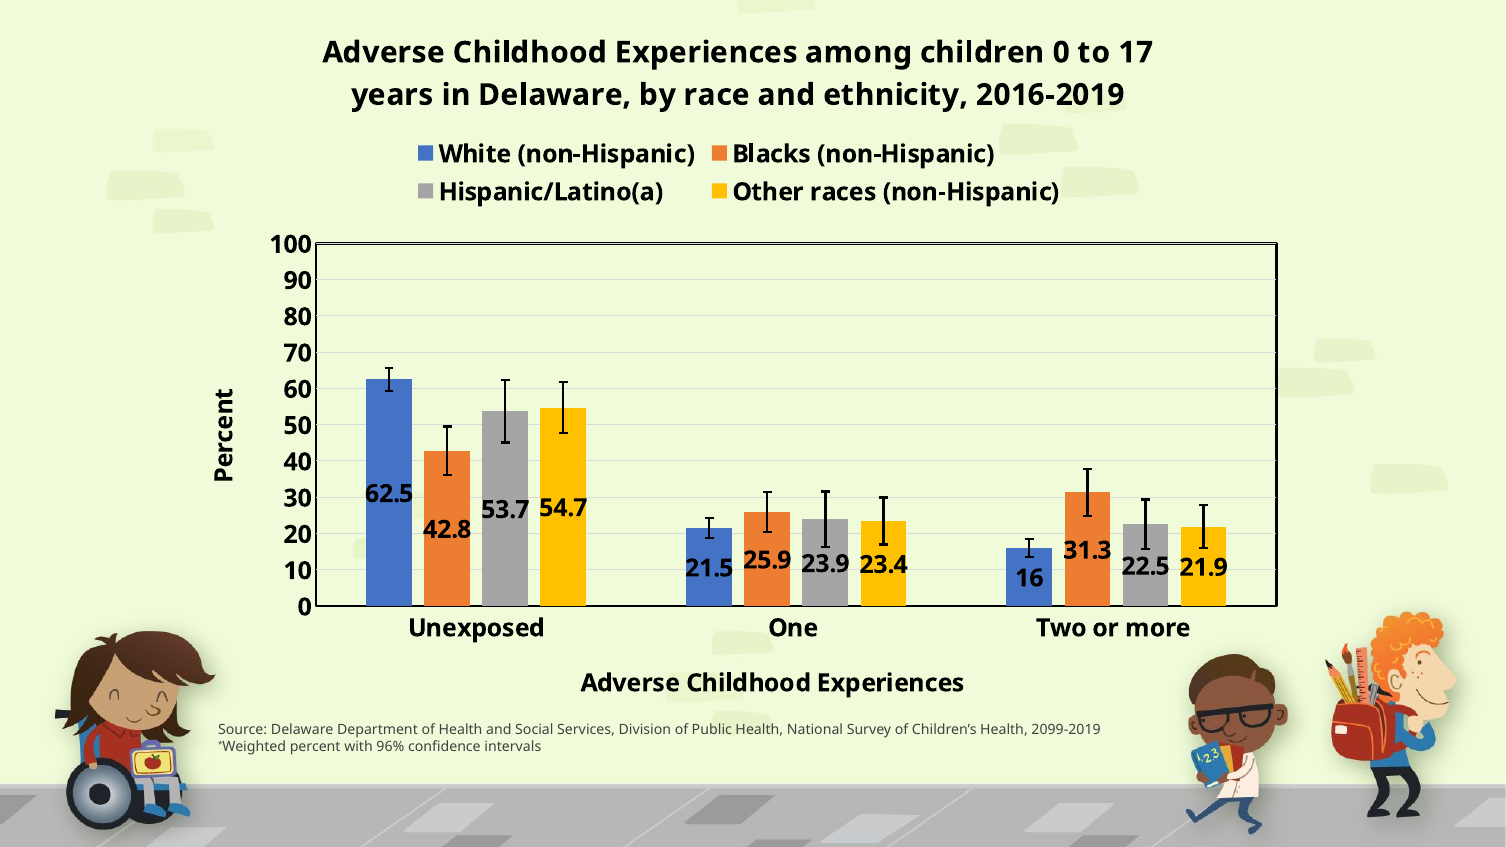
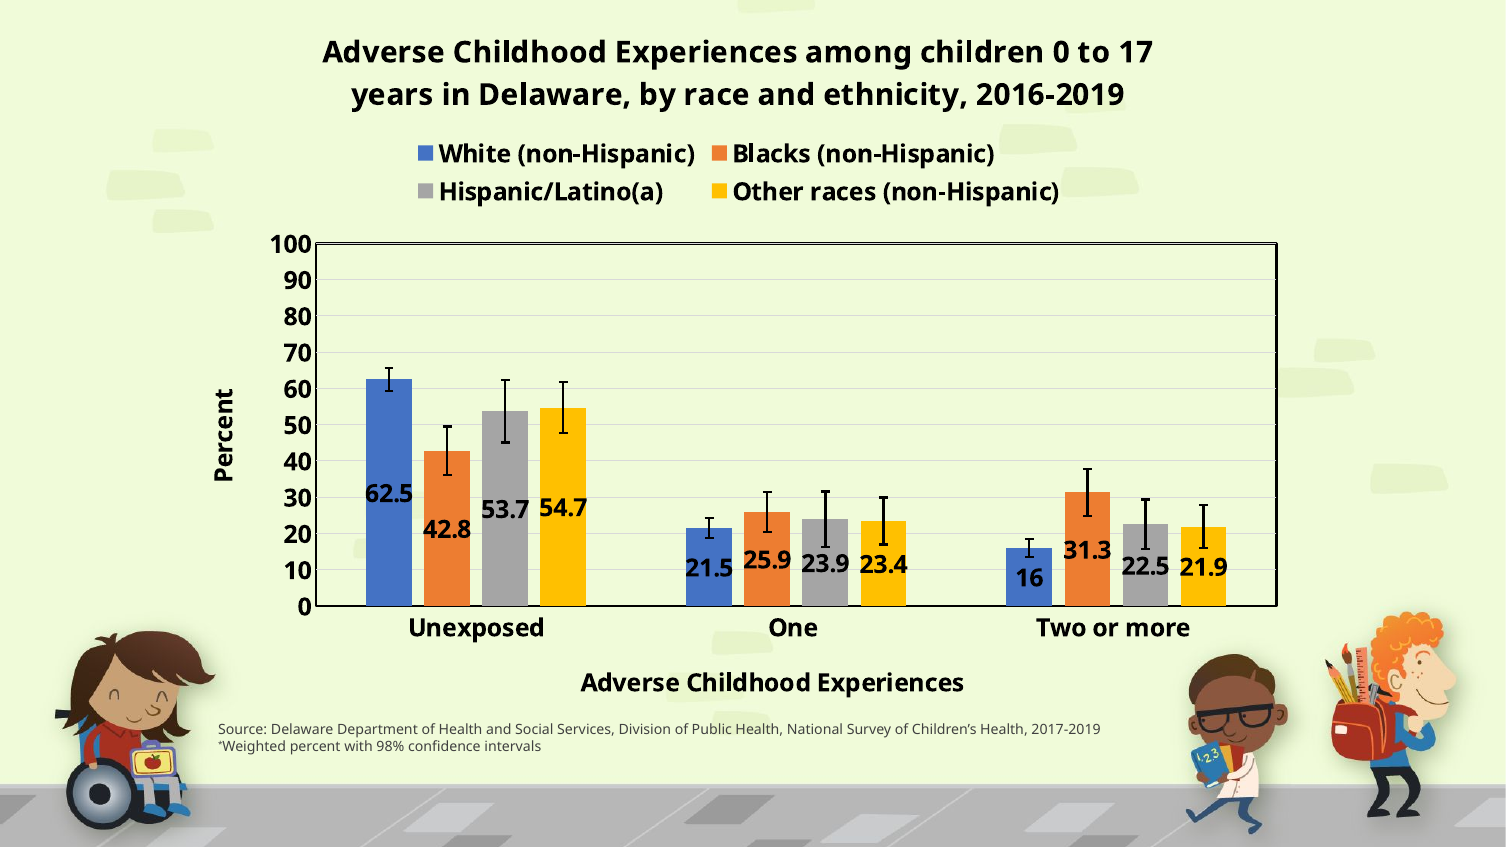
2099-2019: 2099-2019 -> 2017-2019 (1066, 730)
96%: 96% -> 98% (390, 747)
